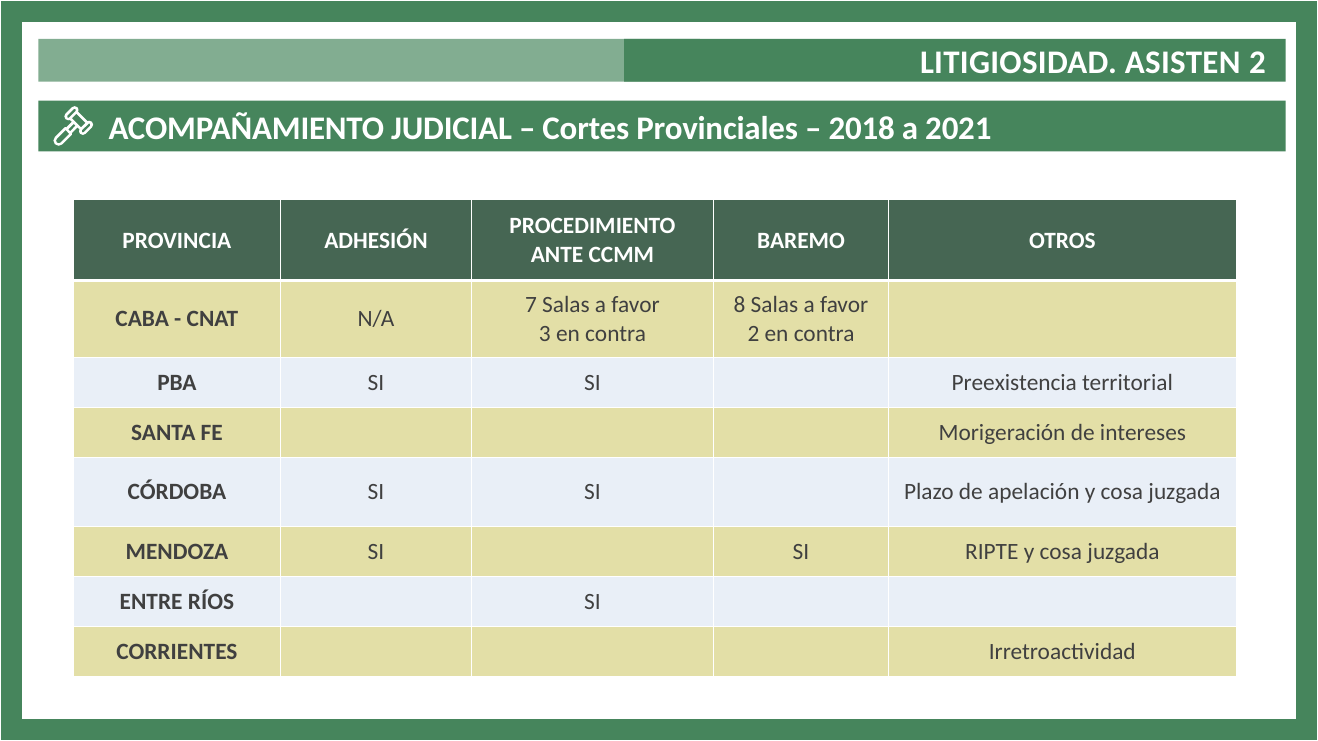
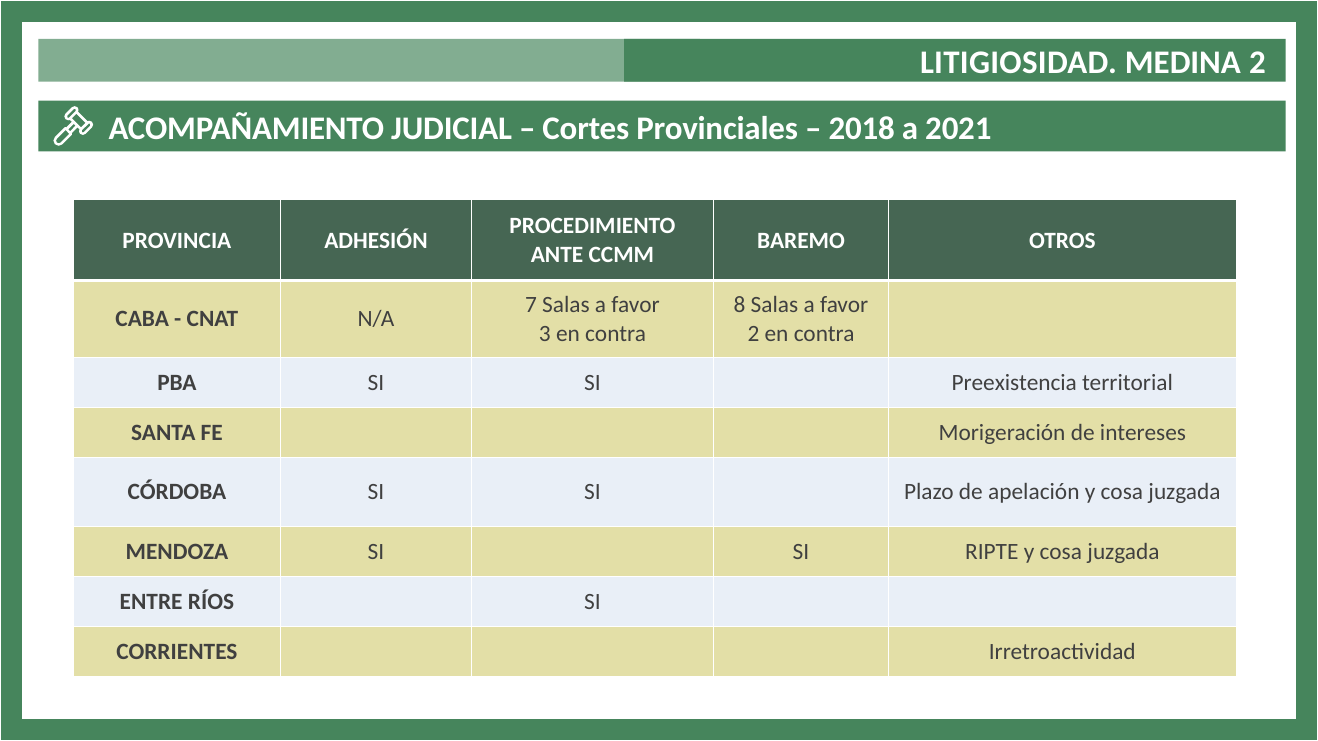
ASISTEN: ASISTEN -> MEDINA (1183, 63)
